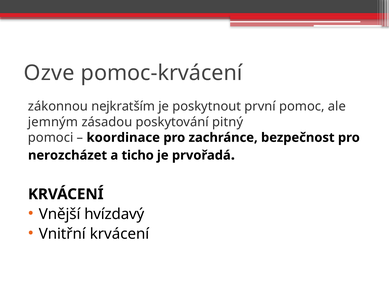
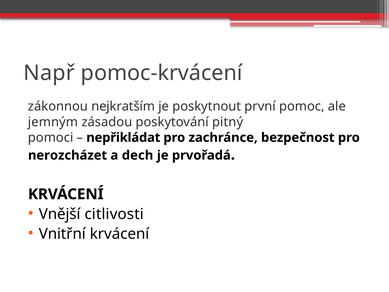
Ozve: Ozve -> Např (49, 73)
koordinace: koordinace -> nepřikládat (123, 137)
ticho: ticho -> dech (138, 155)
hvízdavý: hvízdavý -> citlivosti (114, 214)
